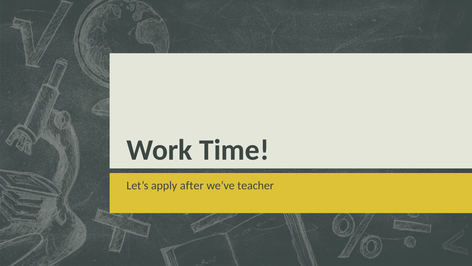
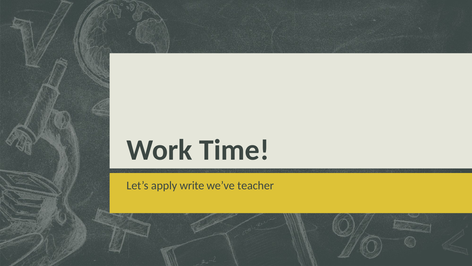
after: after -> write (192, 185)
